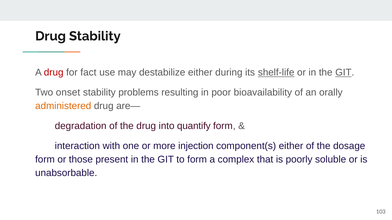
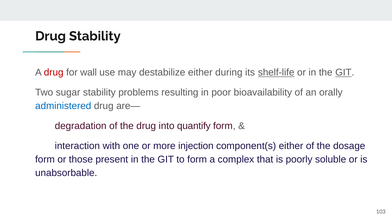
fact: fact -> wall (89, 73)
onset: onset -> sugar (68, 93)
administered colour: orange -> blue (63, 106)
